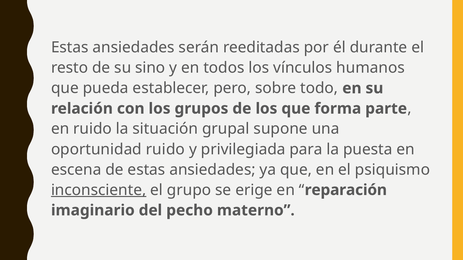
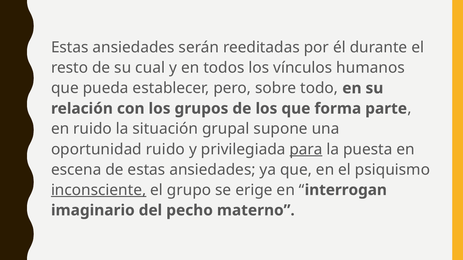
sino: sino -> cual (150, 68)
para underline: none -> present (306, 149)
reparación: reparación -> interrogan (346, 190)
